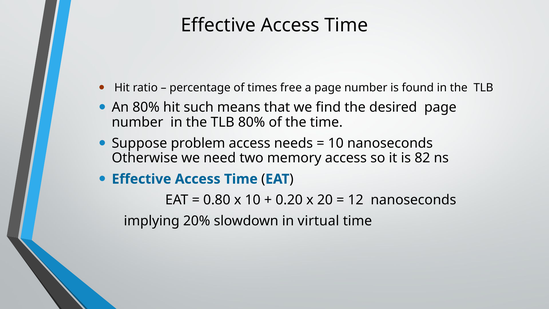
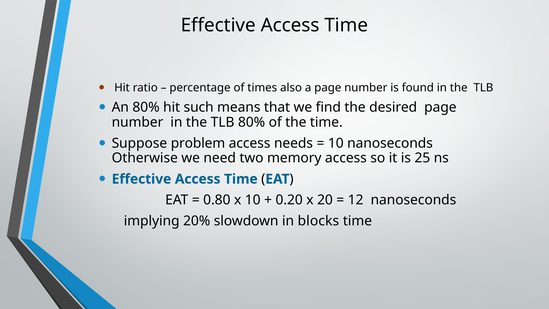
free: free -> also (291, 88)
82: 82 -> 25 (422, 158)
virtual: virtual -> blocks (318, 221)
